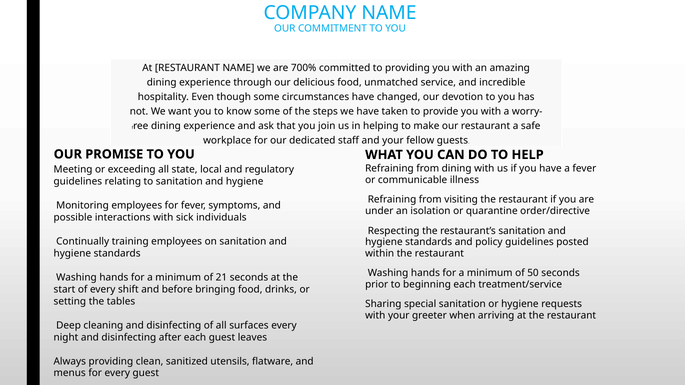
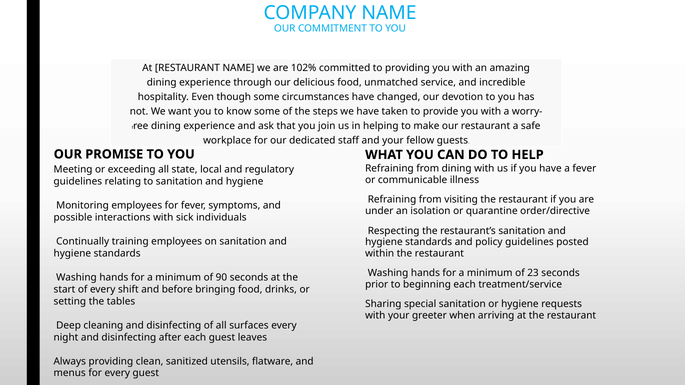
700%: 700% -> 102% (304, 68)
50: 50 -> 23 (533, 273)
21: 21 -> 90 (221, 278)
